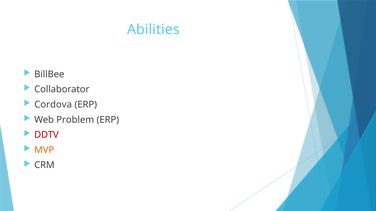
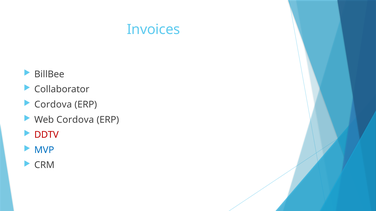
Abilities: Abilities -> Invoices (154, 30)
Web Problem: Problem -> Cordova (75, 120)
MVP colour: orange -> blue (44, 150)
